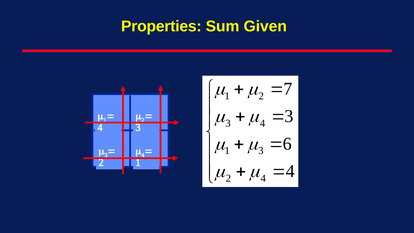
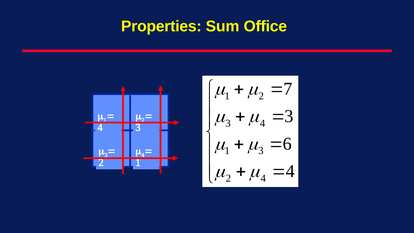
Given: Given -> Office (265, 26)
